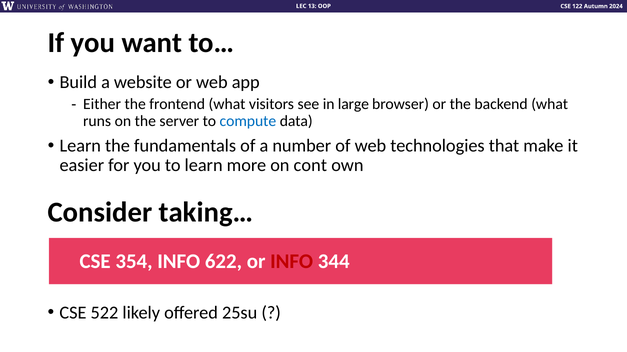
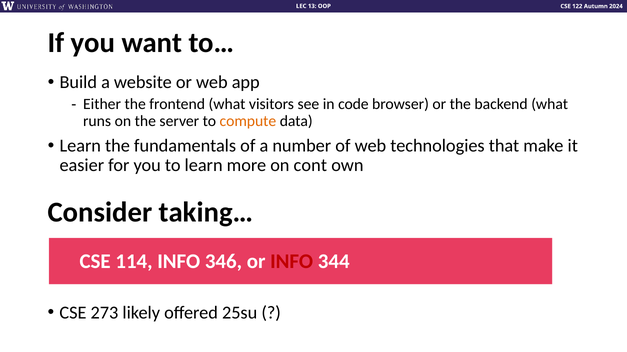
large: large -> code (353, 104)
compute colour: blue -> orange (248, 121)
354: 354 -> 114 (134, 262)
622: 622 -> 346 (223, 262)
522: 522 -> 273 (104, 313)
